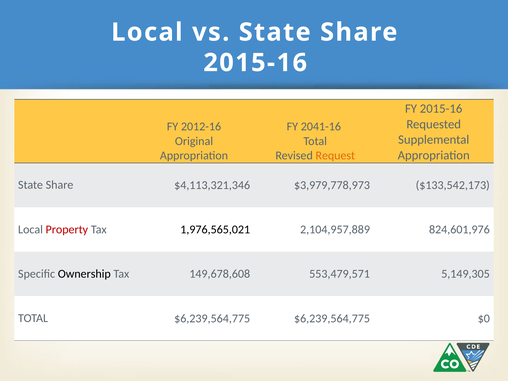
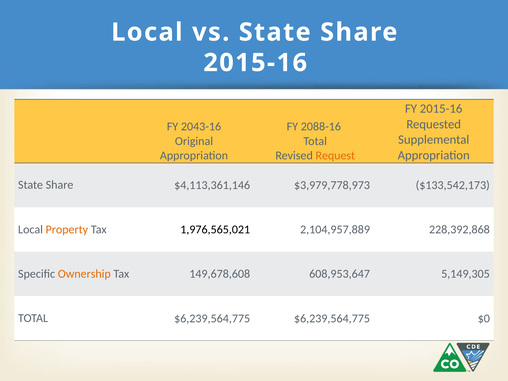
2012-16: 2012-16 -> 2043-16 (201, 126)
2041-16: 2041-16 -> 2088-16 (321, 126)
$4,113,321,346: $4,113,321,346 -> $4,113,361,146 (212, 185)
Property colour: red -> orange (67, 229)
824,601,976: 824,601,976 -> 228,392,868 (459, 230)
Ownership colour: black -> orange (84, 274)
553,479,571: 553,479,571 -> 608,953,647 (340, 274)
